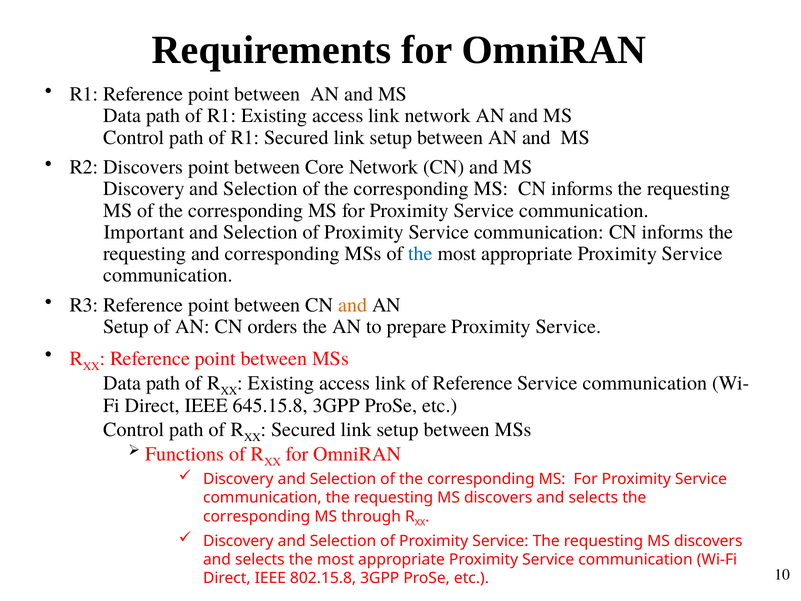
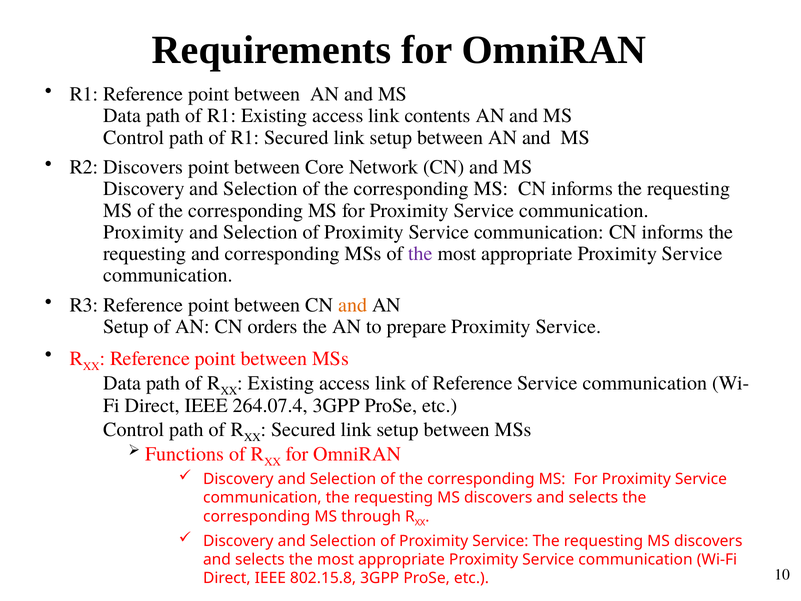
link network: network -> contents (438, 116)
Important: Important -> Proximity (144, 232)
the colour: blue -> purple (420, 254)
645.15.8: 645.15.8 -> 264.07.4 (270, 405)
